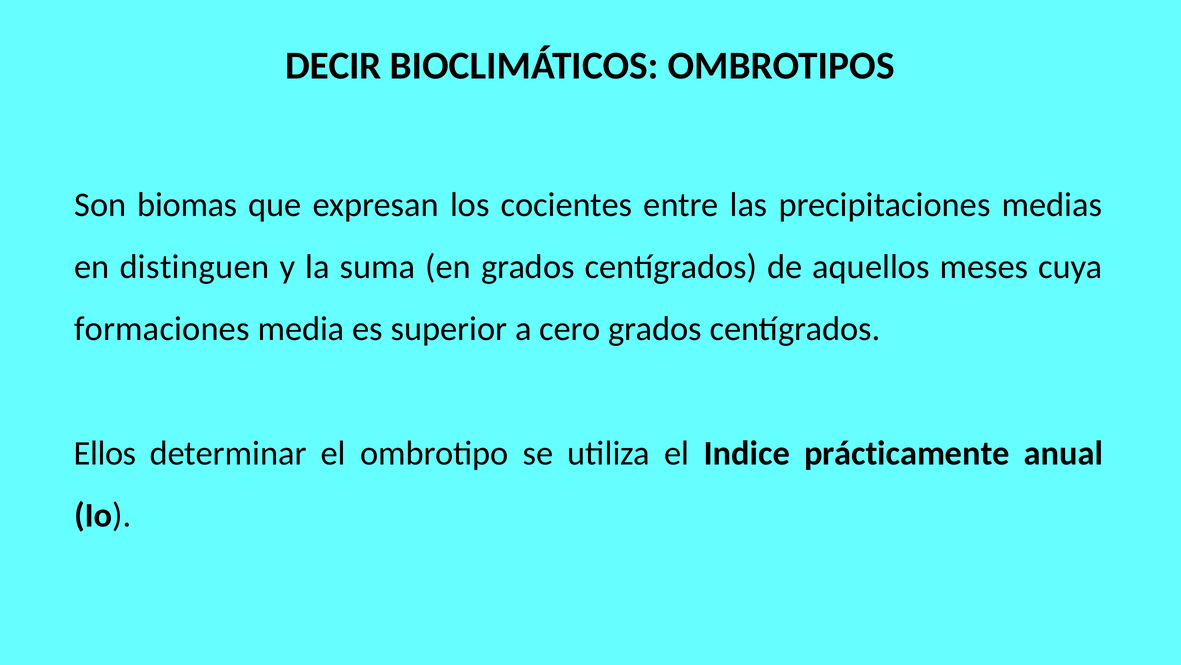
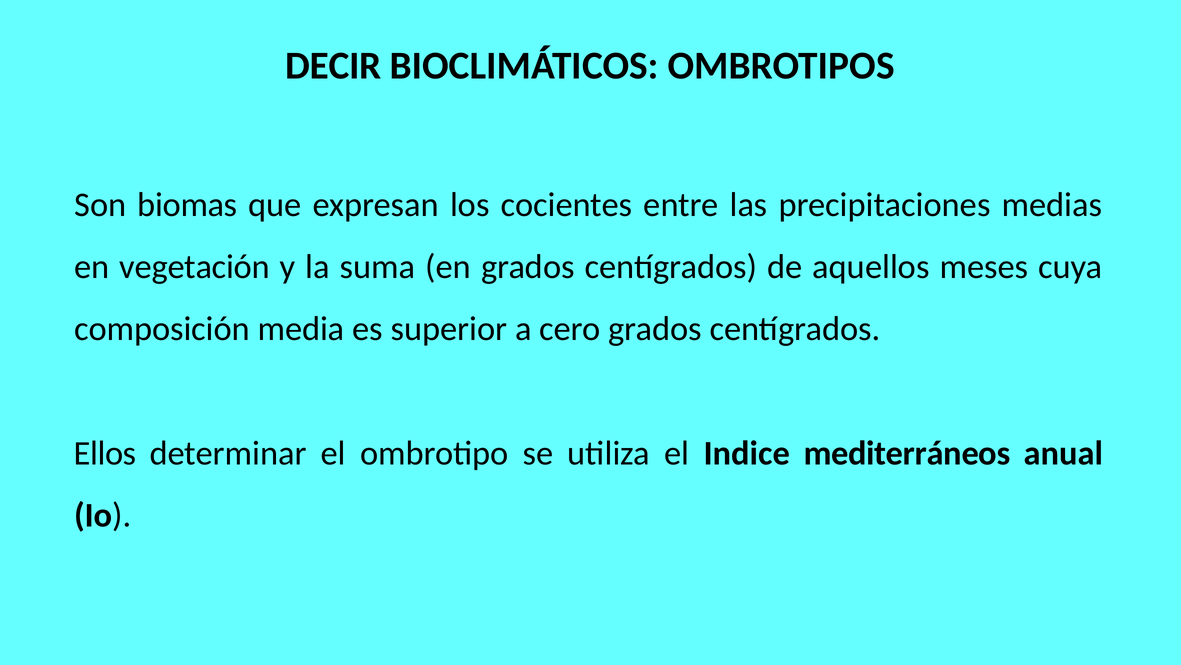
distinguen: distinguen -> vegetación (195, 267)
formaciones: formaciones -> composición (162, 329)
prácticamente: prácticamente -> mediterráneos (907, 453)
